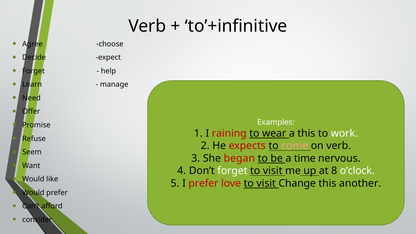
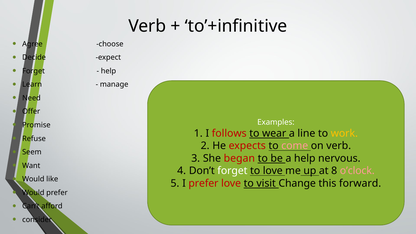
raining: raining -> follows (229, 133)
a this: this -> line (306, 133)
work colour: white -> yellow (344, 133)
a time: time -> help (305, 158)
visit: visit -> love (273, 171)
o’clock colour: white -> pink (357, 171)
another: another -> forward (360, 183)
